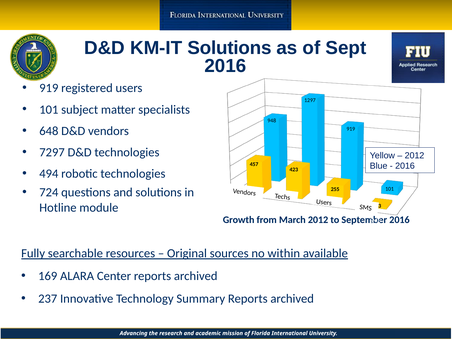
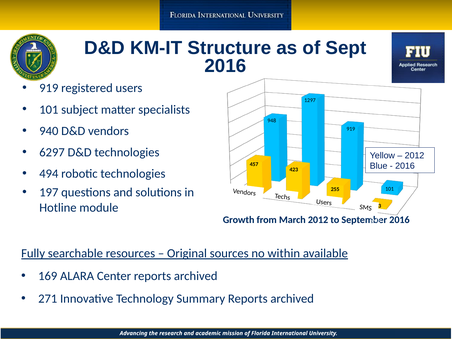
KM-IT Solutions: Solutions -> Structure (229, 48)
648: 648 -> 940 (49, 131)
7297: 7297 -> 6297 (52, 152)
724: 724 -> 197 (49, 193)
237: 237 -> 271 (48, 299)
